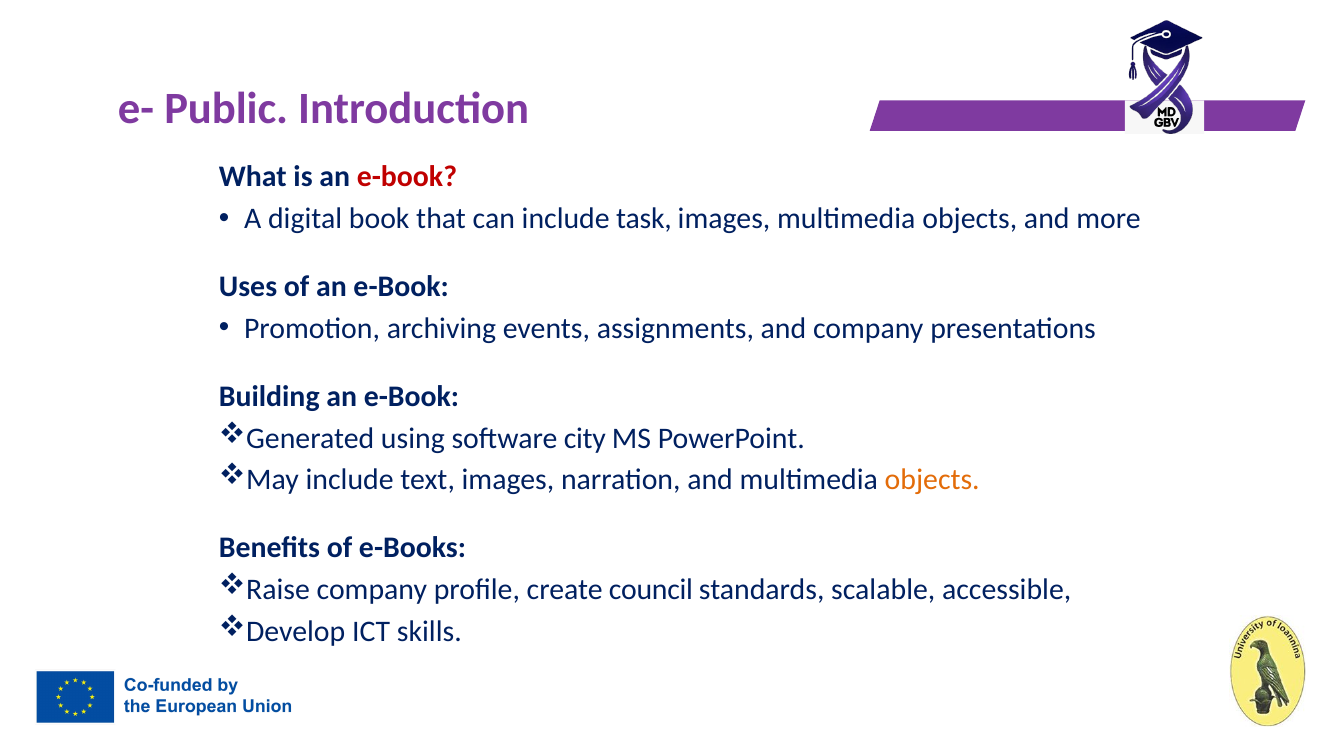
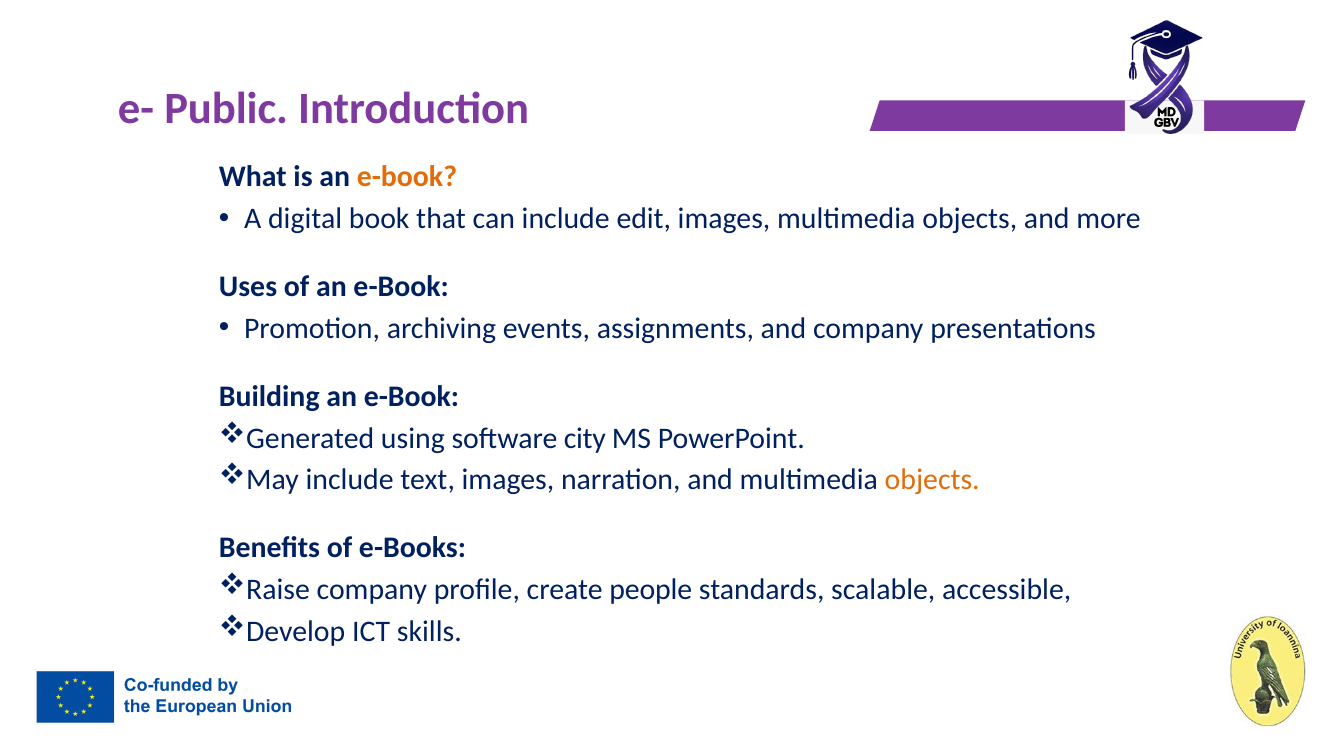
e-book colour: red -> orange (407, 177)
task: task -> edit (644, 219)
council: council -> people (651, 589)
